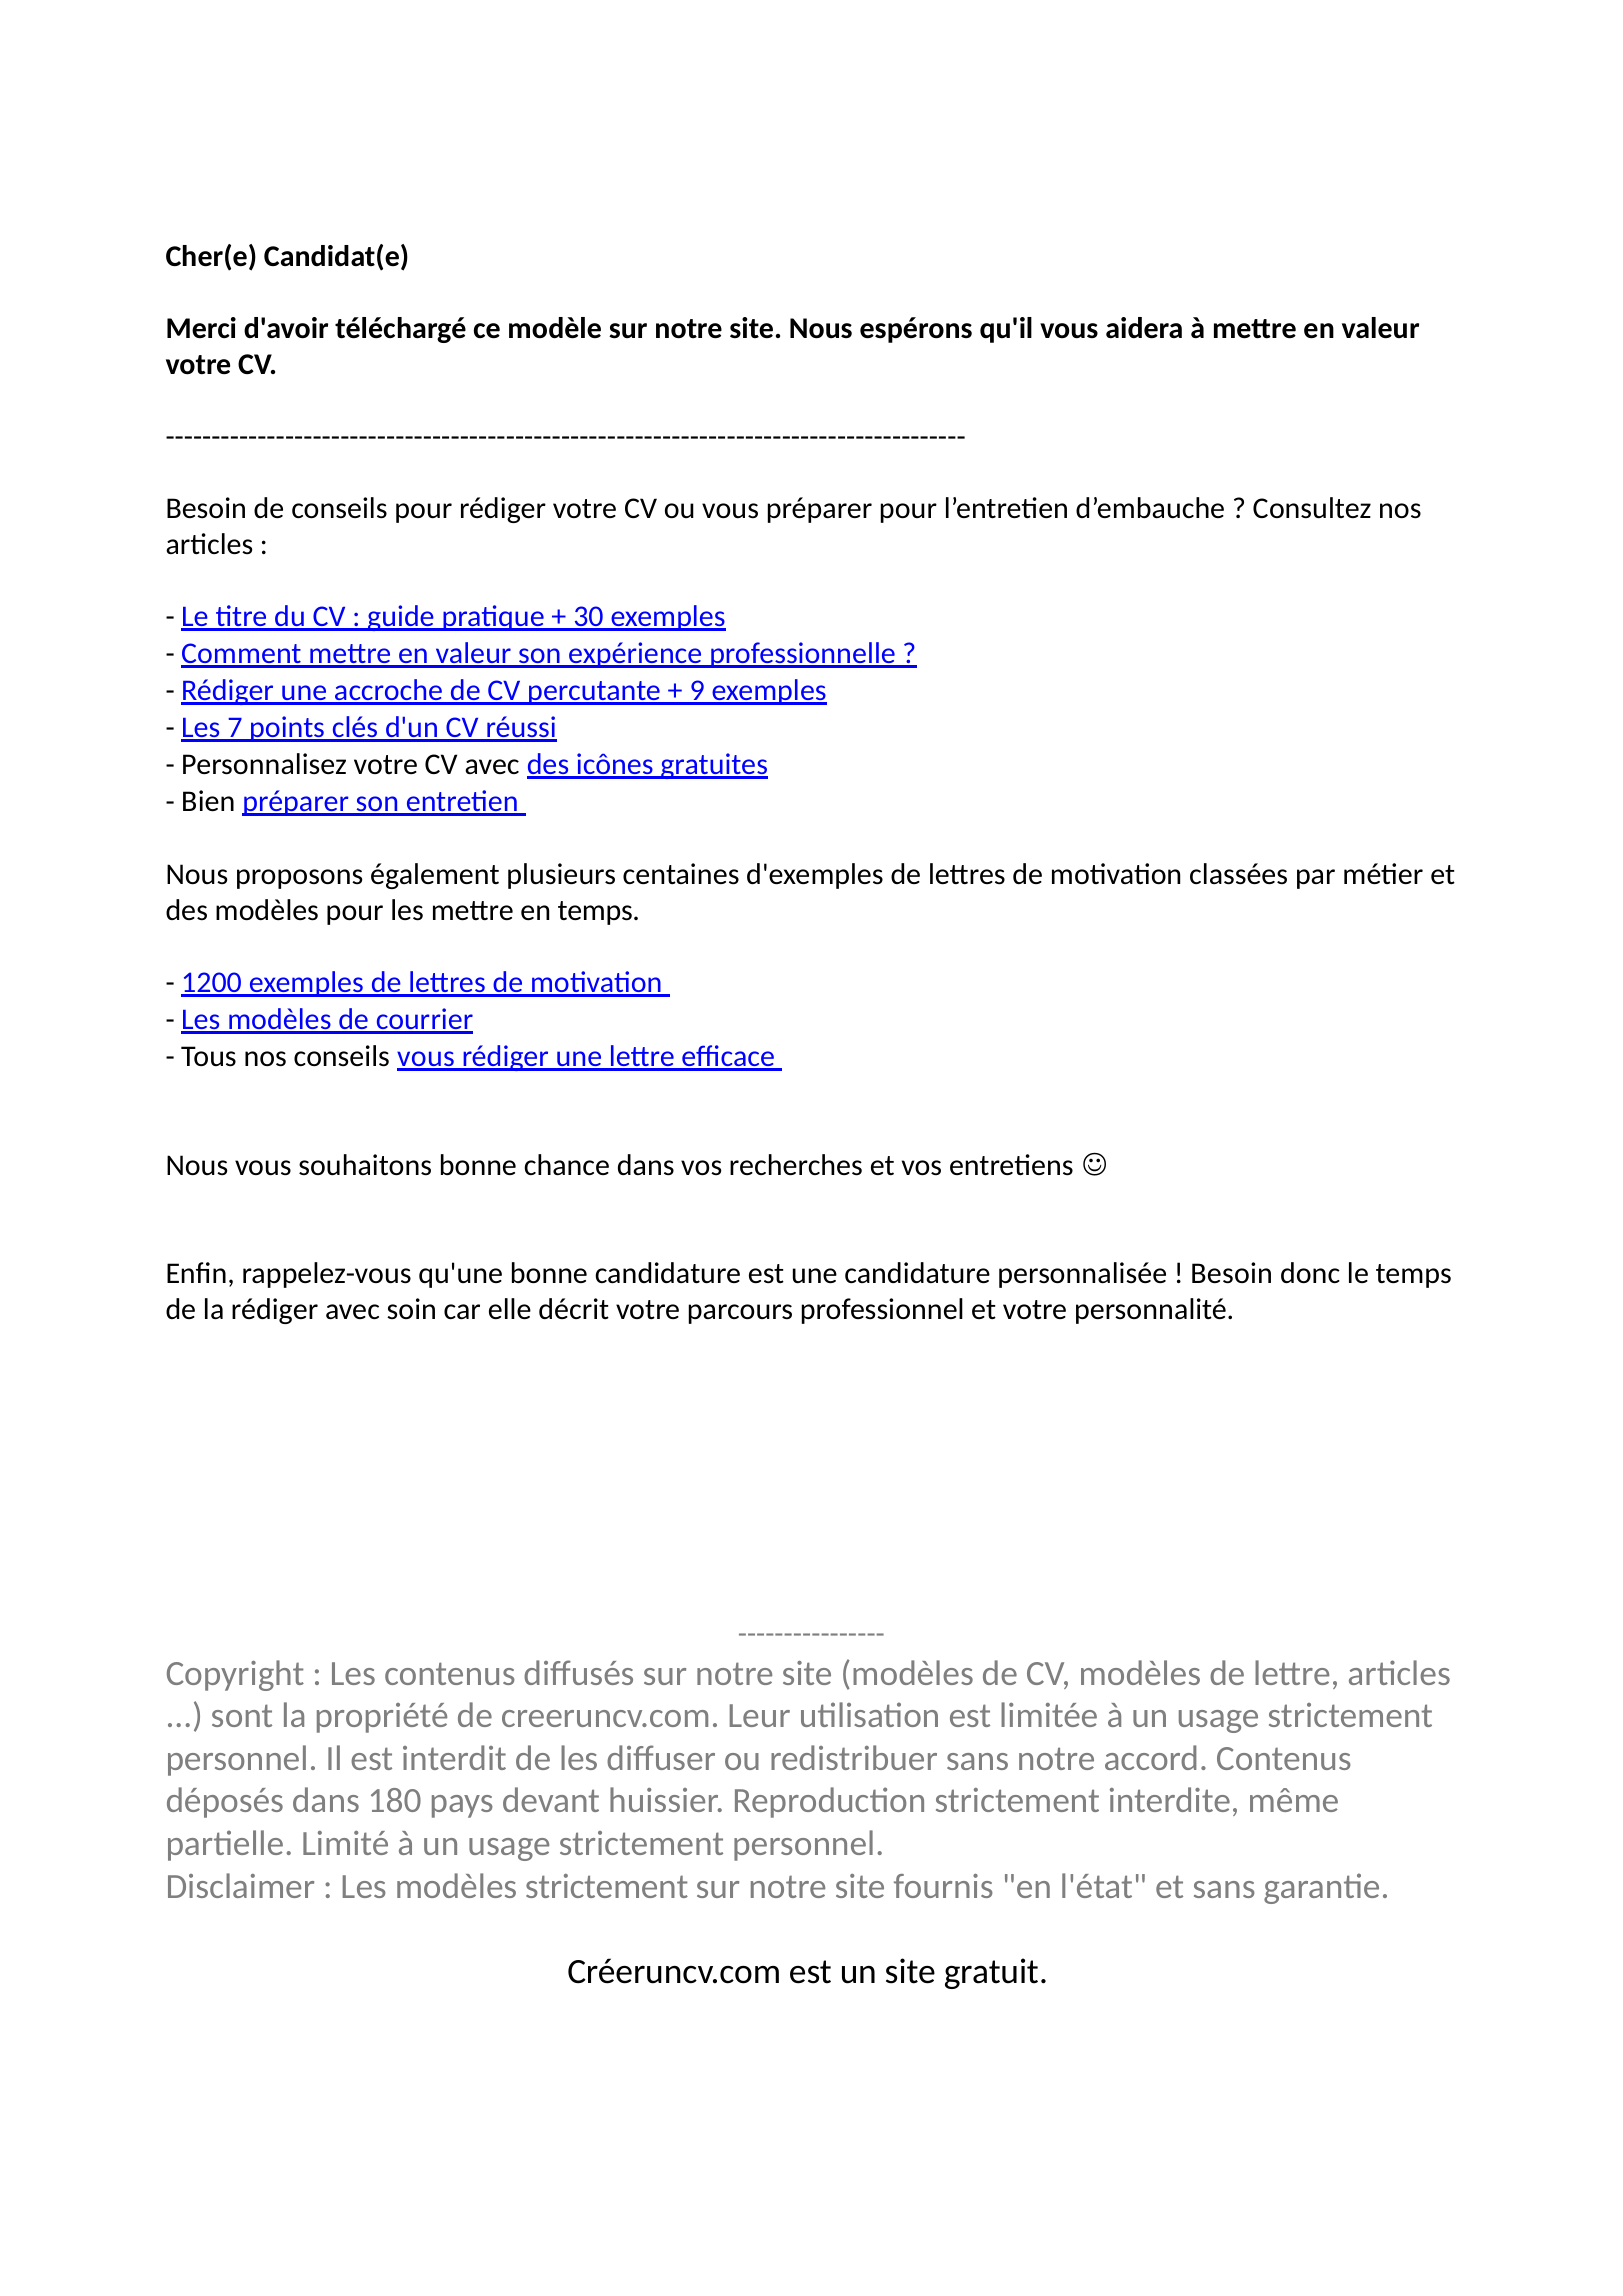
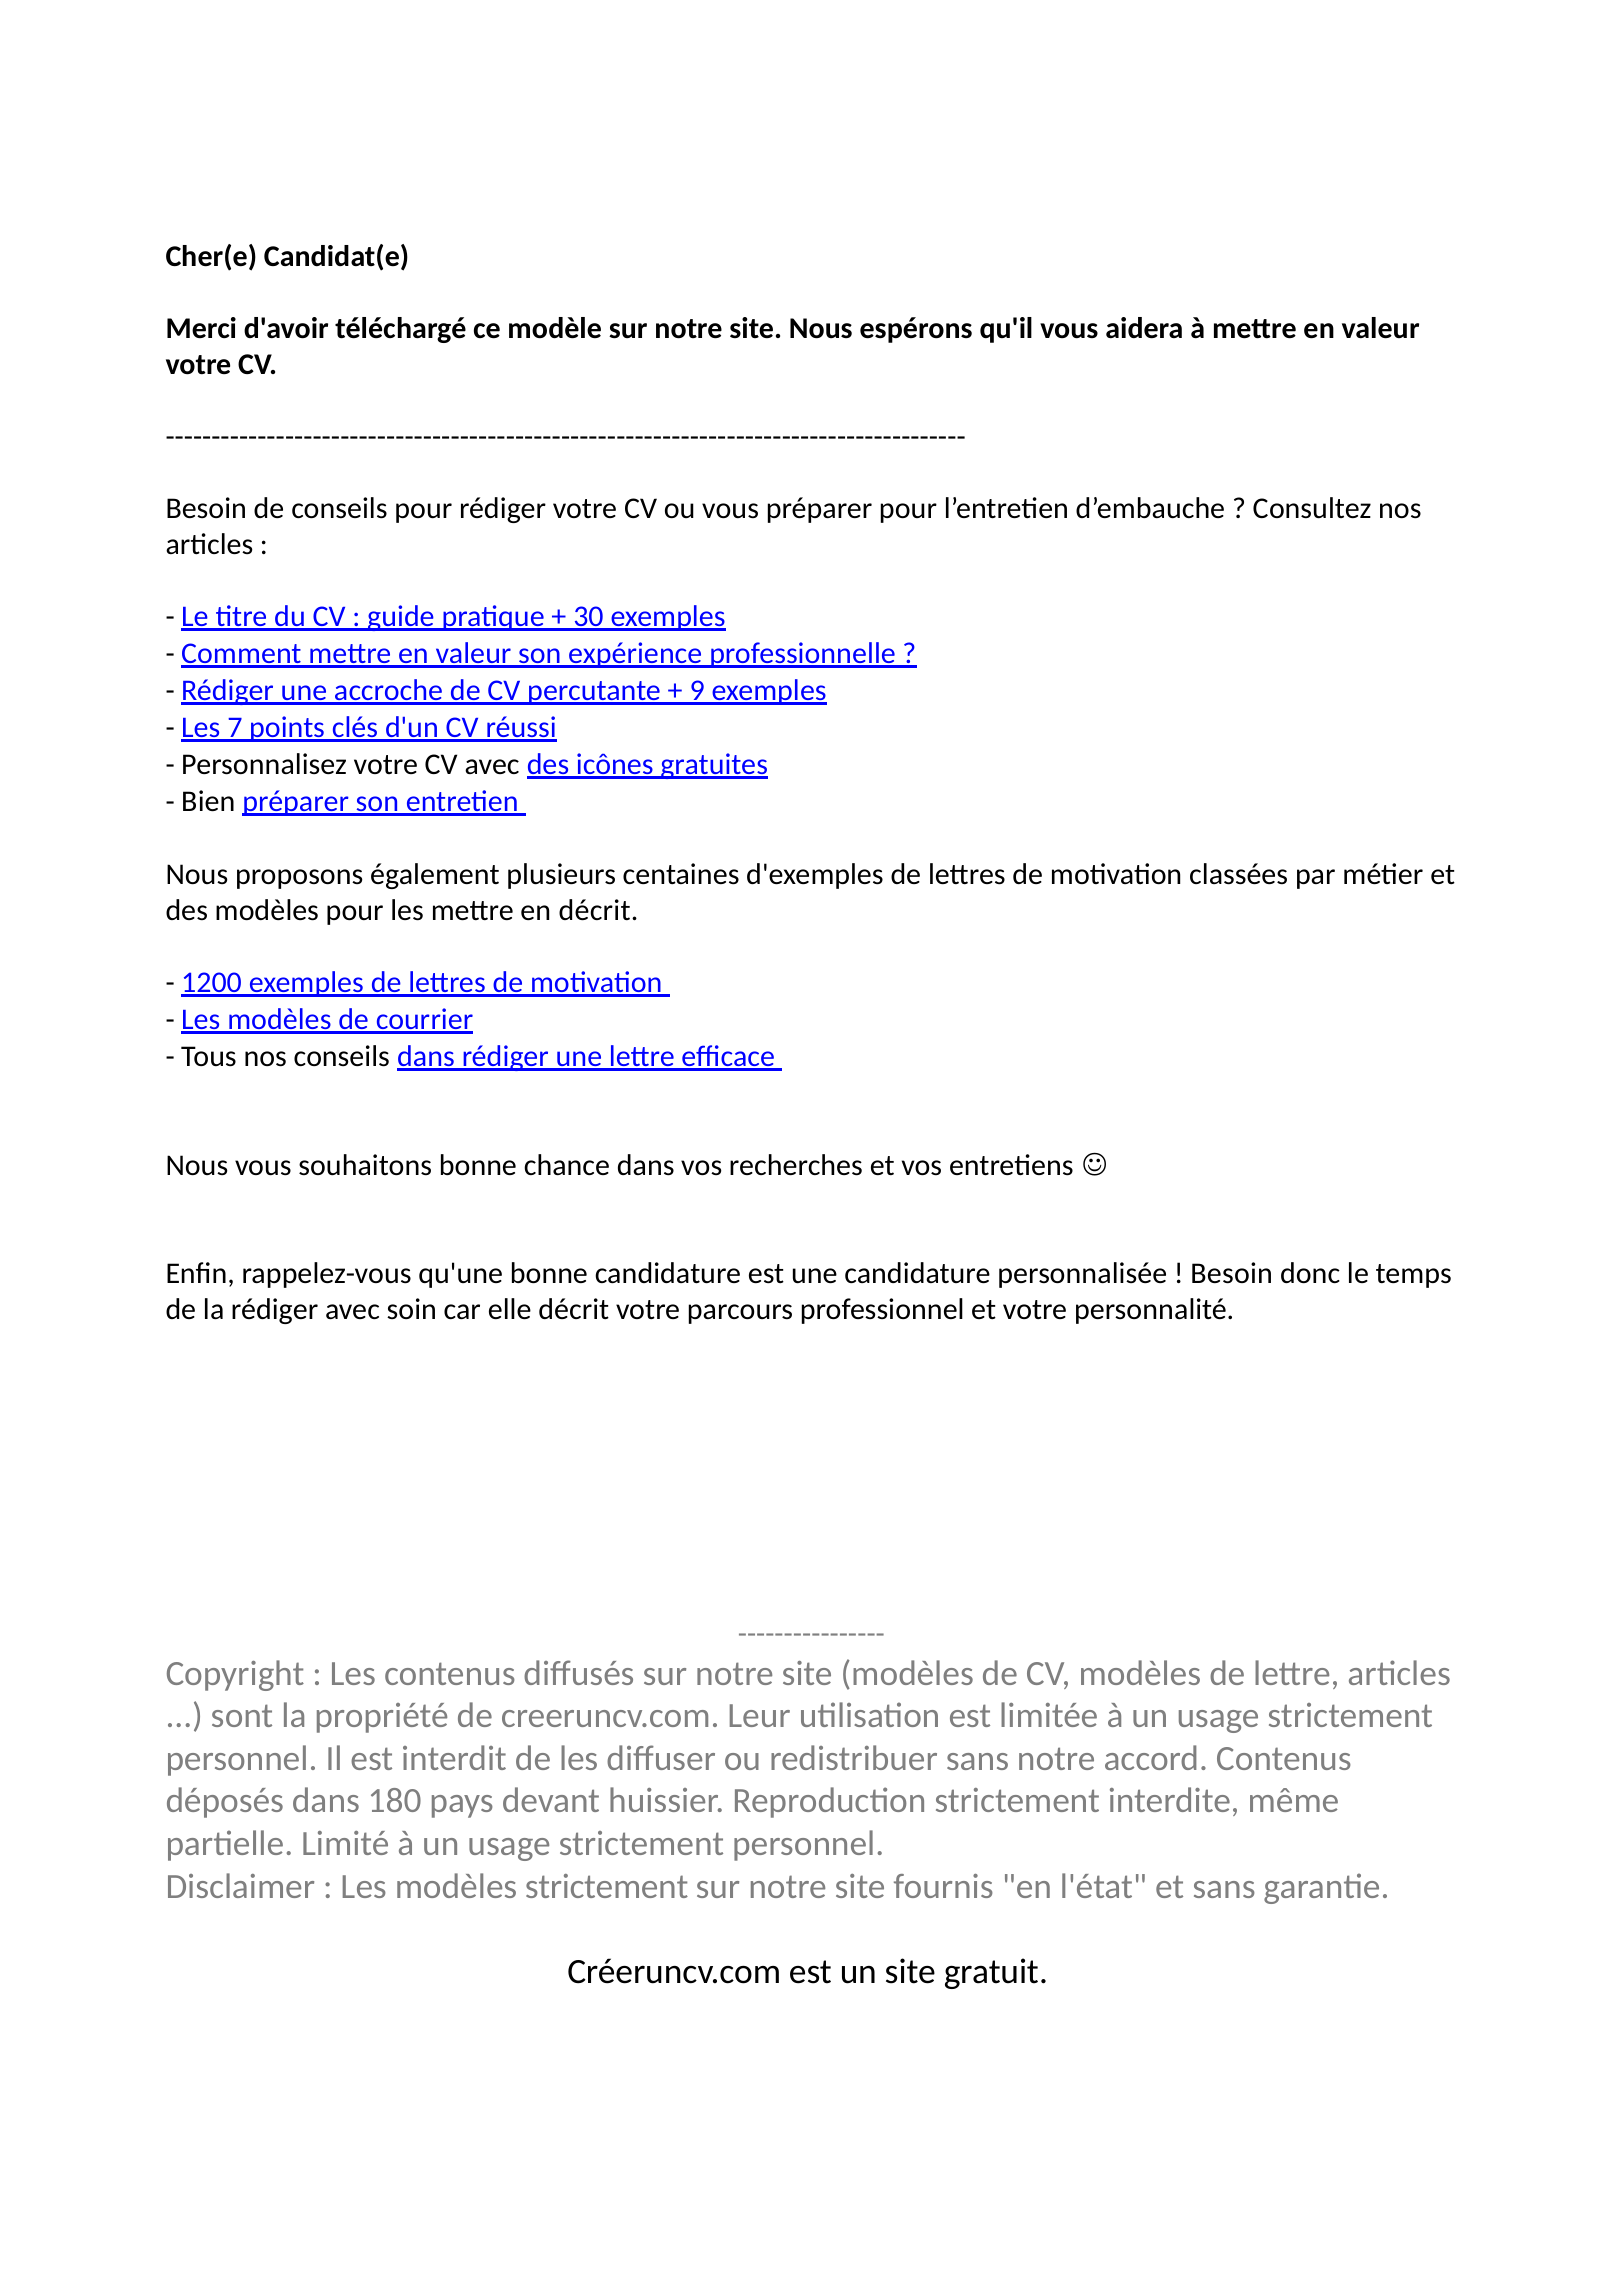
en temps: temps -> décrit (599, 910)
conseils vous: vous -> dans (426, 1056)
